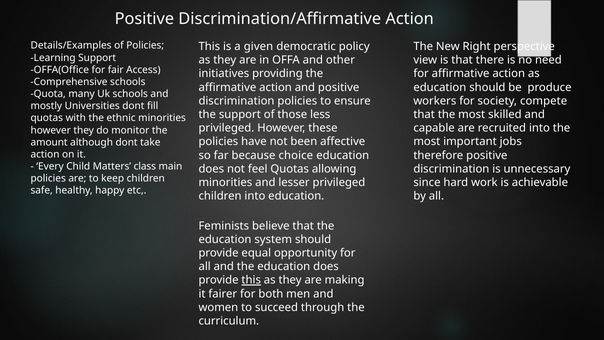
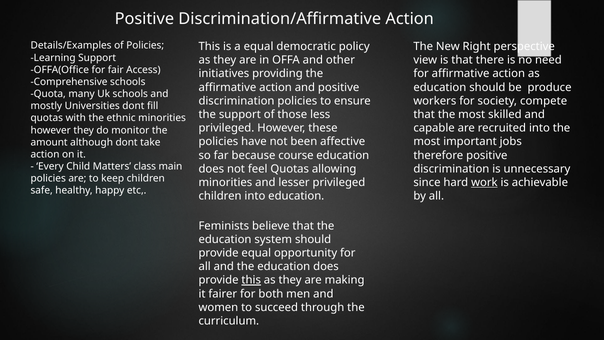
a given: given -> equal (259, 46)
choice: choice -> course (296, 155)
work underline: none -> present (484, 182)
